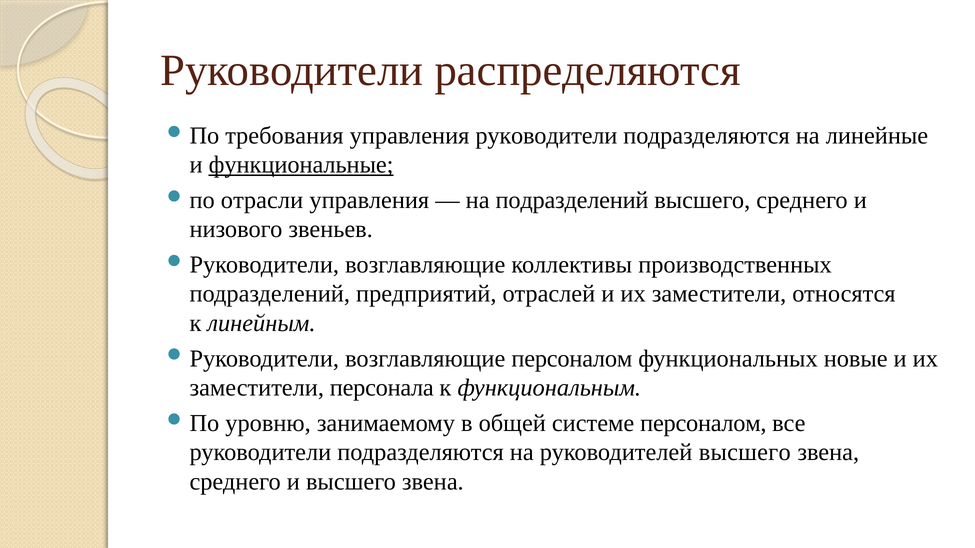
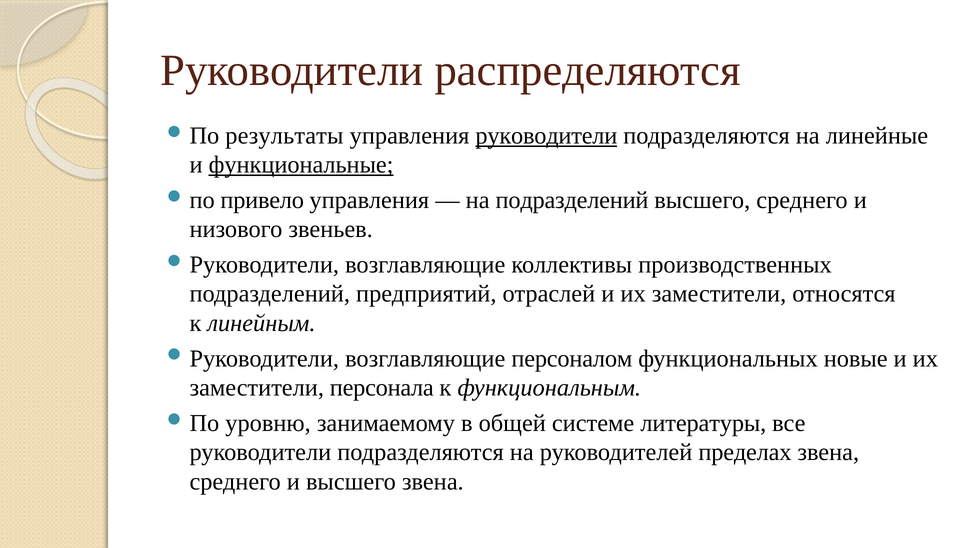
требования: требования -> результаты (284, 136)
руководители underline: none -> present (546, 136)
отрасли: отрасли -> привело (262, 200)
системе персоналом: персоналом -> литературы (703, 423)
руководителей высшего: высшего -> пределах (745, 453)
